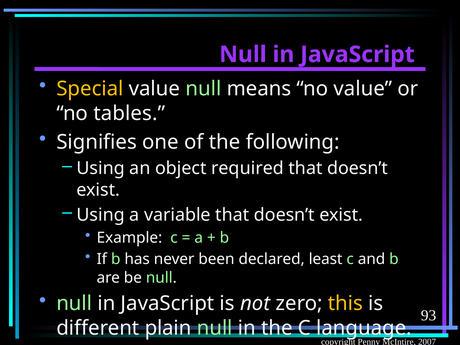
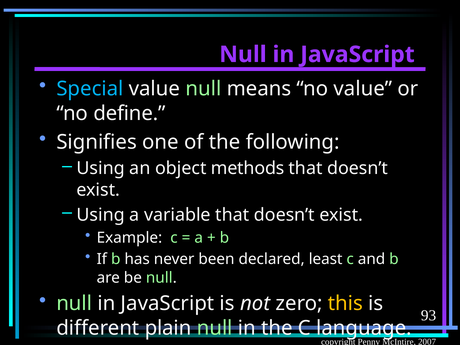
Special colour: yellow -> light blue (90, 89)
tables: tables -> define (129, 113)
required: required -> methods (248, 168)
